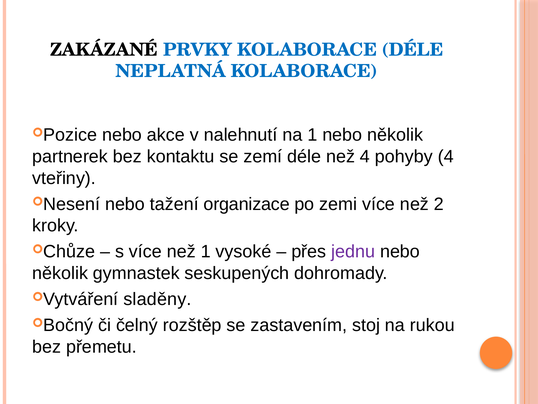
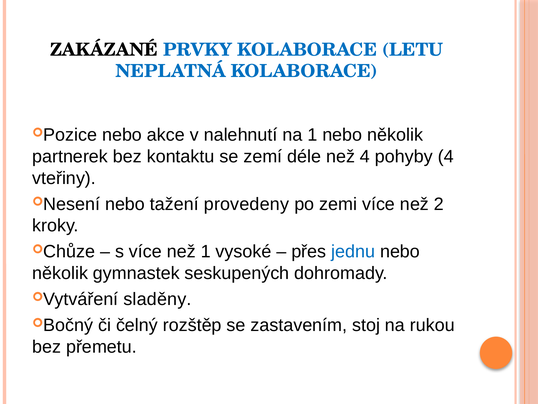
KOLABORACE DÉLE: DÉLE -> LETU (413, 50)
organizace: organizace -> provedeny (246, 204)
jednu colour: purple -> blue (353, 251)
